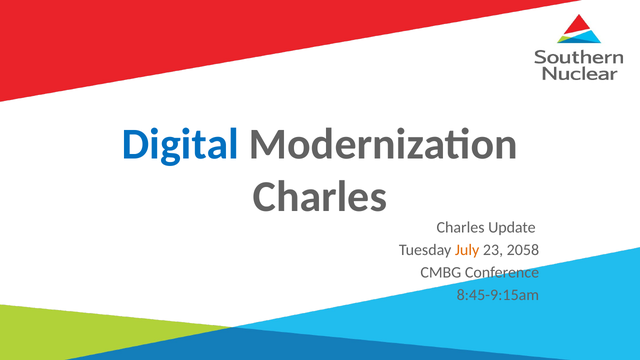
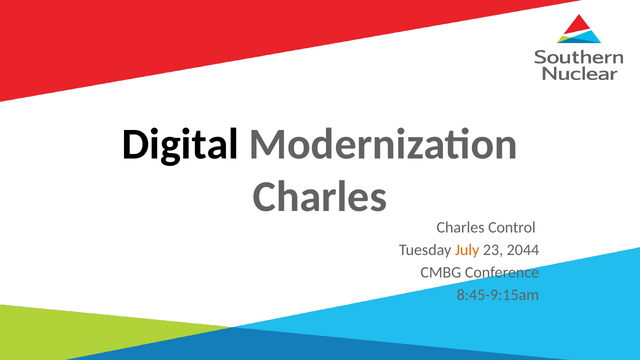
Digital colour: blue -> black (180, 144)
Update: Update -> Control (512, 228)
2058: 2058 -> 2044 (523, 250)
